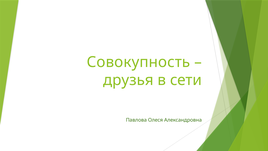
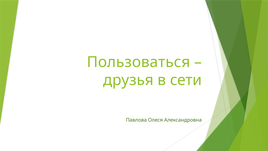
Совокупность: Совокупность -> Пользоваться (138, 62)
